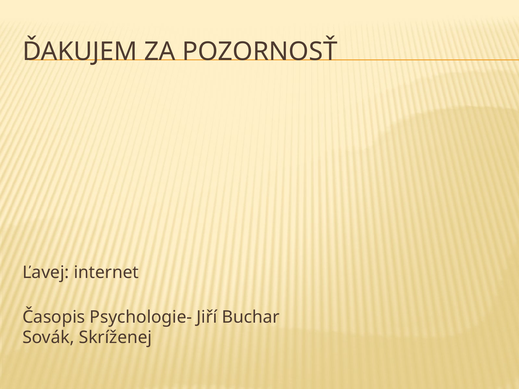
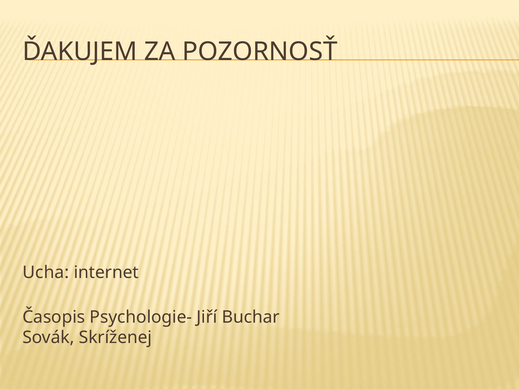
Ľavej: Ľavej -> Ucha (46, 273)
